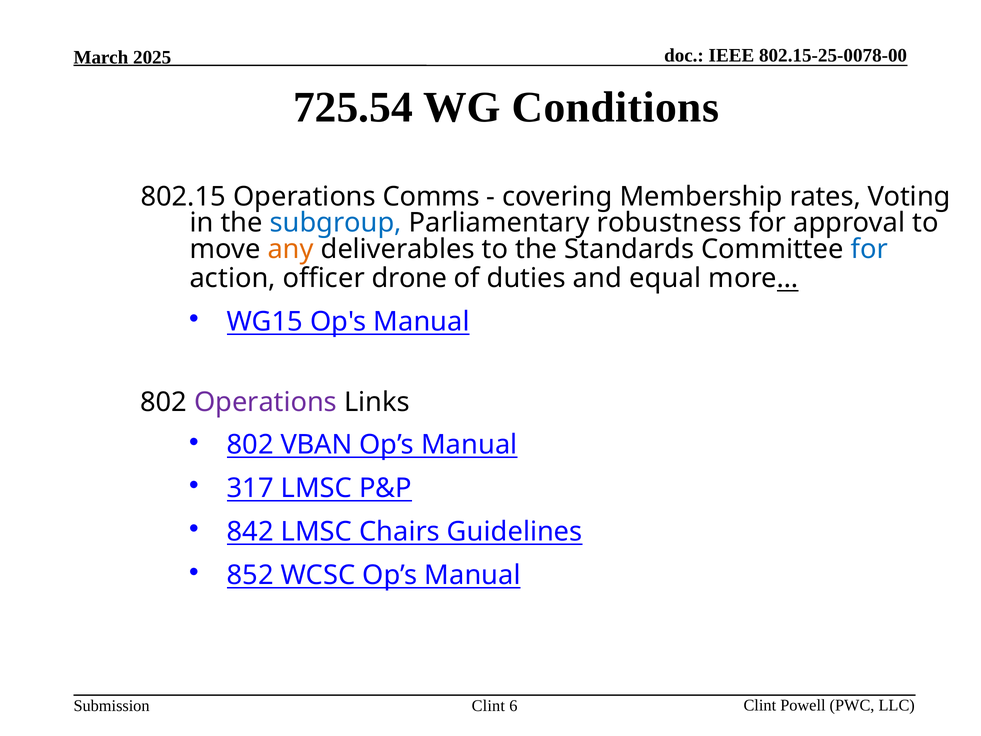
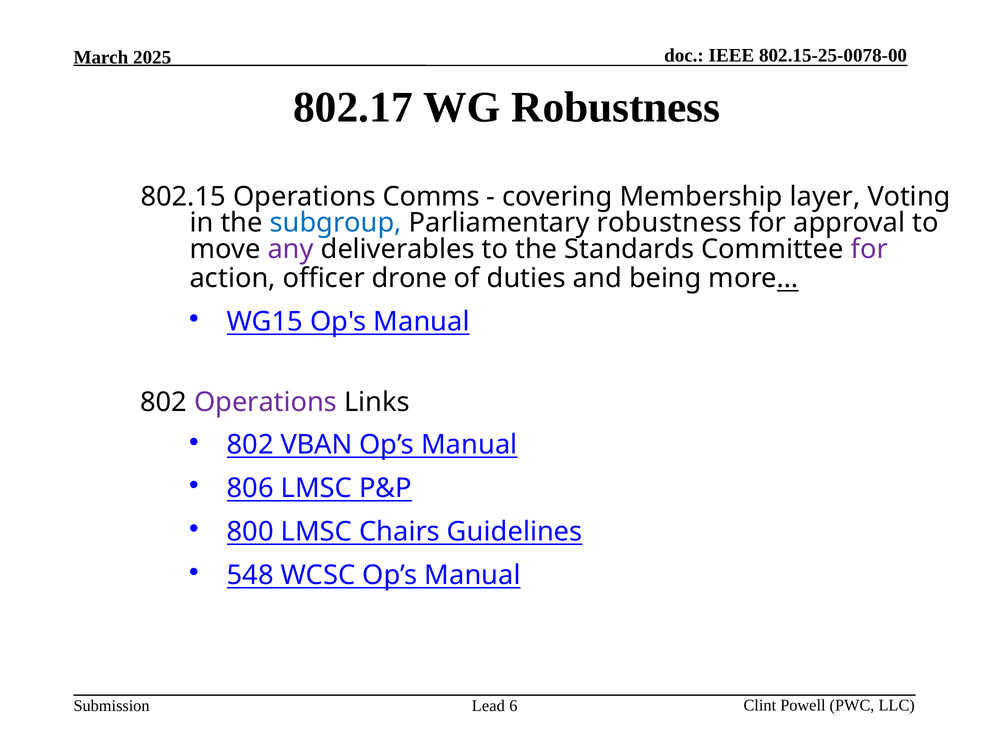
725.54: 725.54 -> 802.17 (353, 107)
WG Conditions: Conditions -> Robustness (616, 107)
rates: rates -> layer (825, 197)
any colour: orange -> purple (291, 249)
for colour: blue -> purple (869, 249)
equal: equal -> being (665, 278)
317: 317 -> 806 (250, 488)
842: 842 -> 800 (250, 532)
852: 852 -> 548 (250, 575)
Clint: Clint -> Lead (488, 706)
